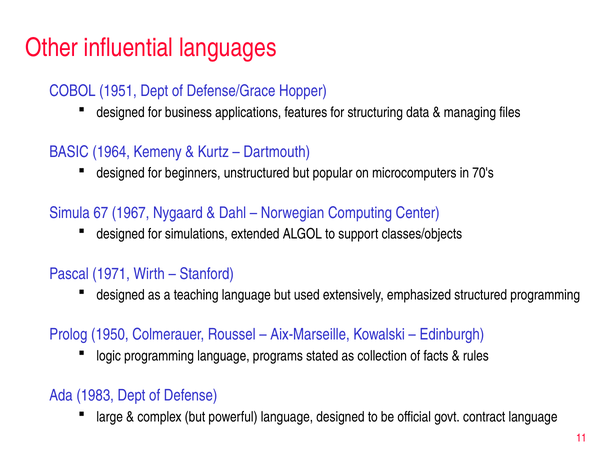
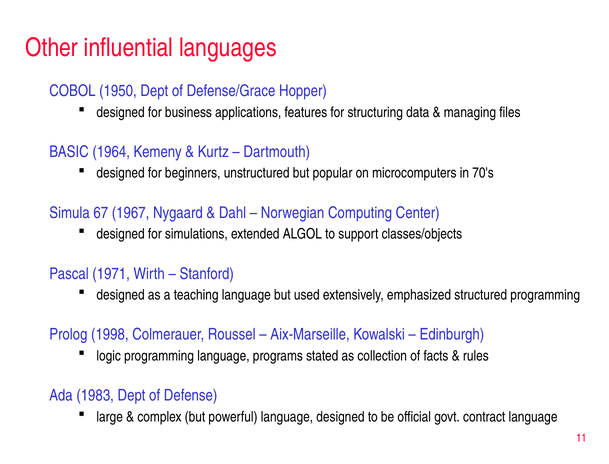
1951: 1951 -> 1950 (118, 91)
1950: 1950 -> 1998 (110, 335)
